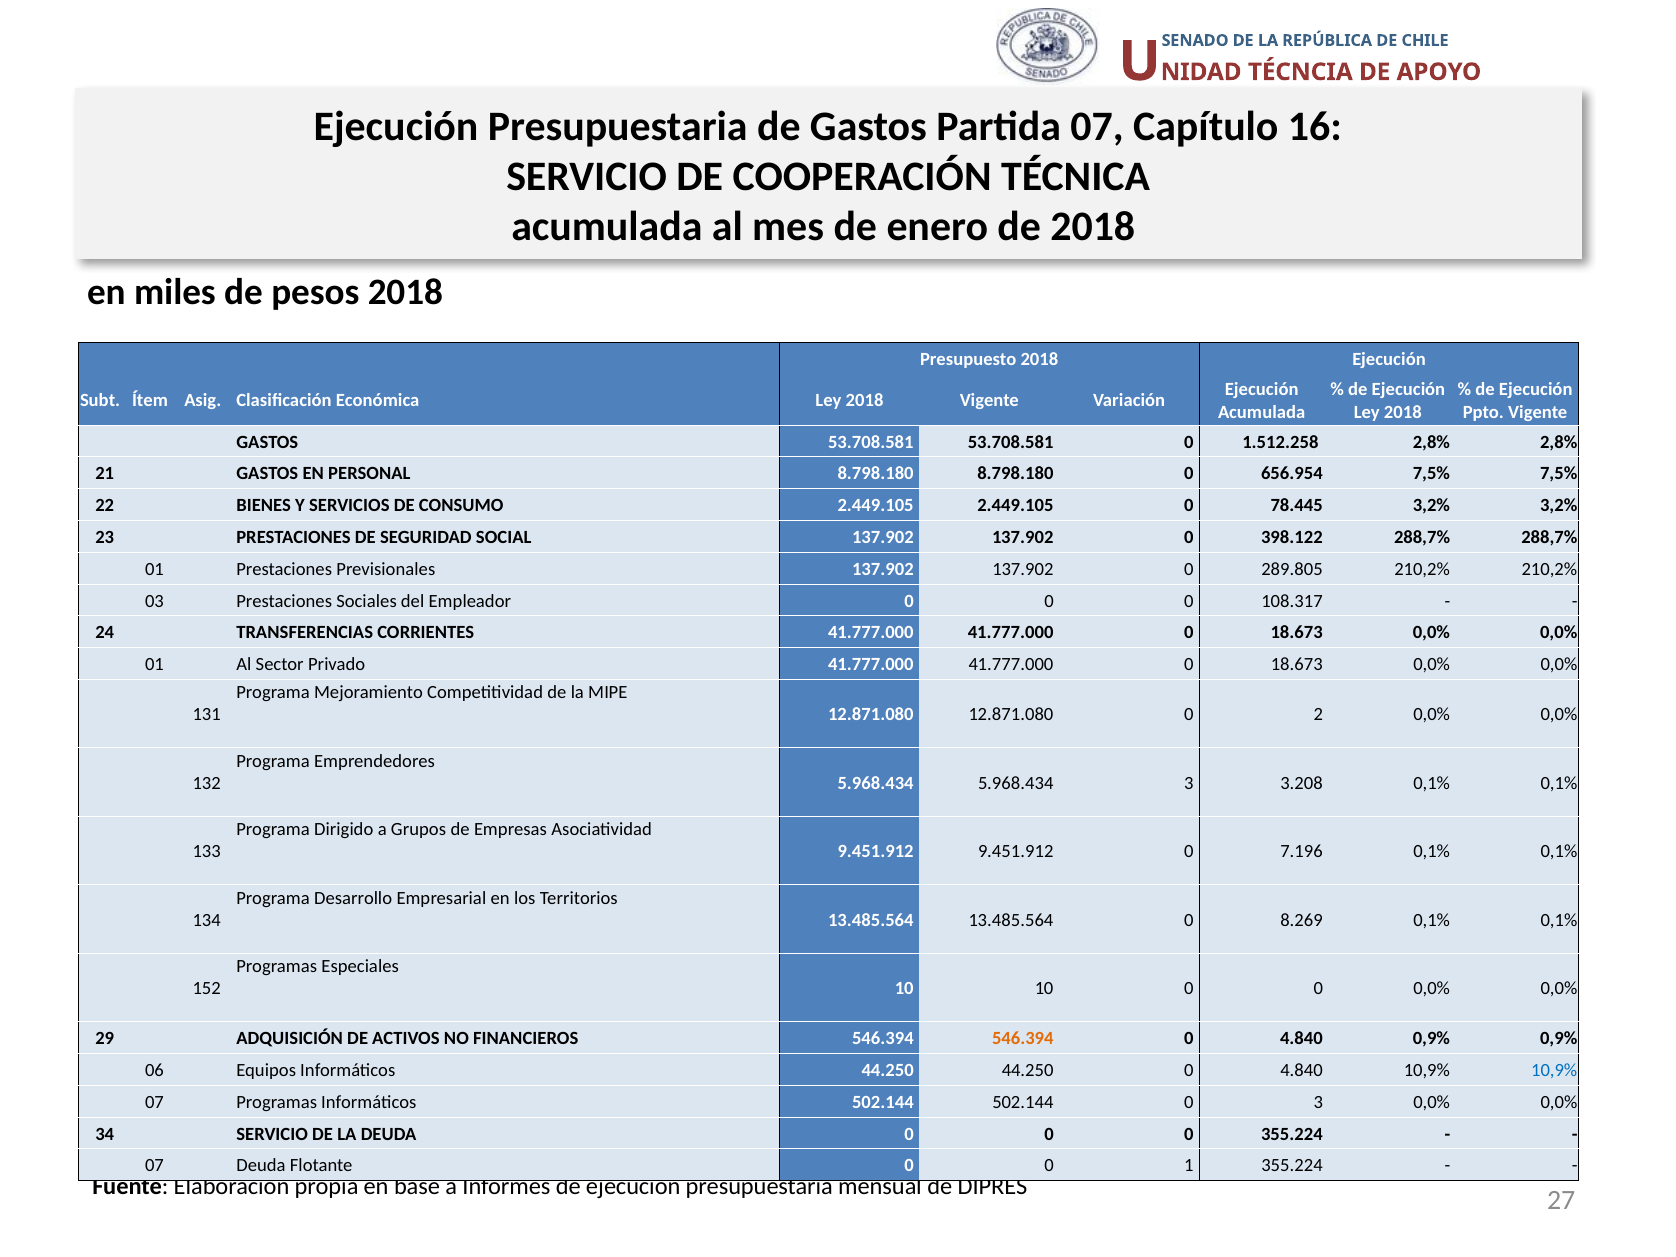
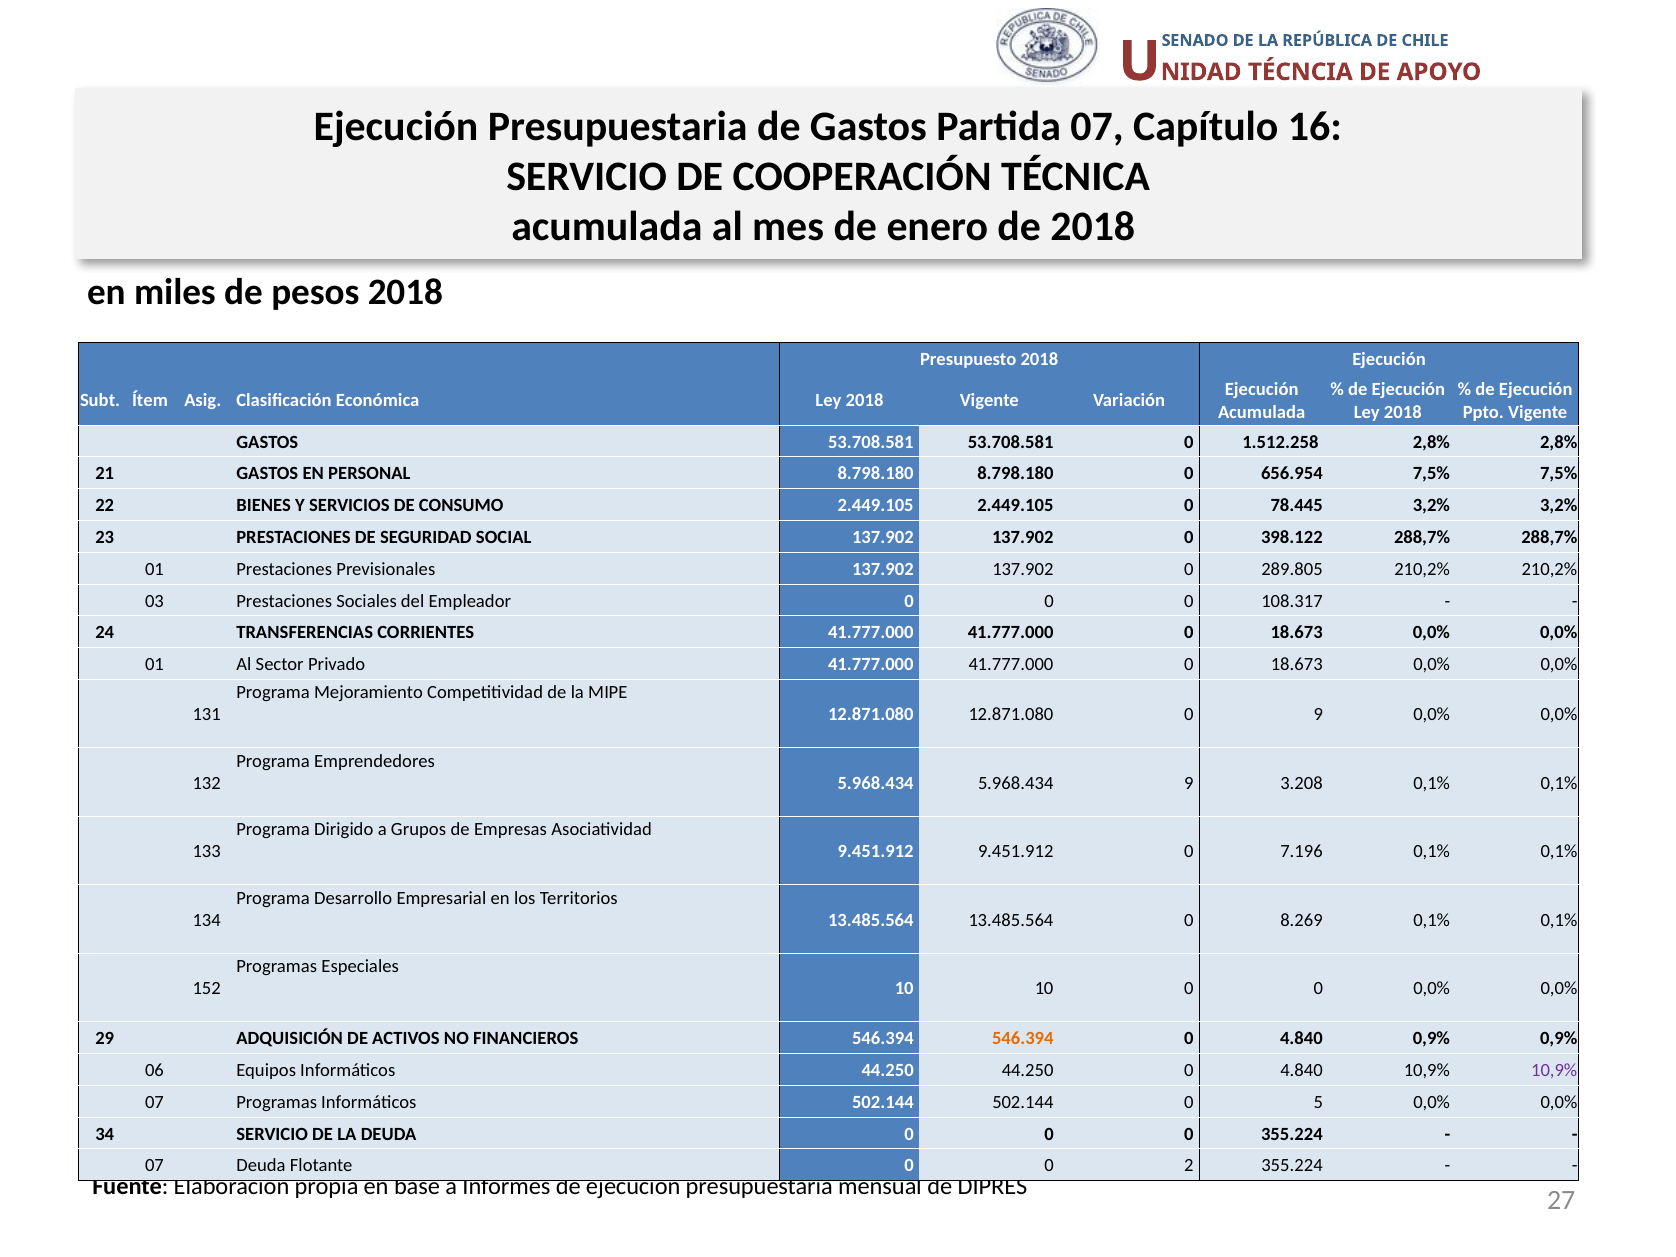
0 2: 2 -> 9 (1318, 715)
5.968.434 3: 3 -> 9 (1189, 783)
10,9% colour: blue -> purple (1554, 1070)
0 3: 3 -> 5 (1318, 1102)
1: 1 -> 2 (1189, 1166)
